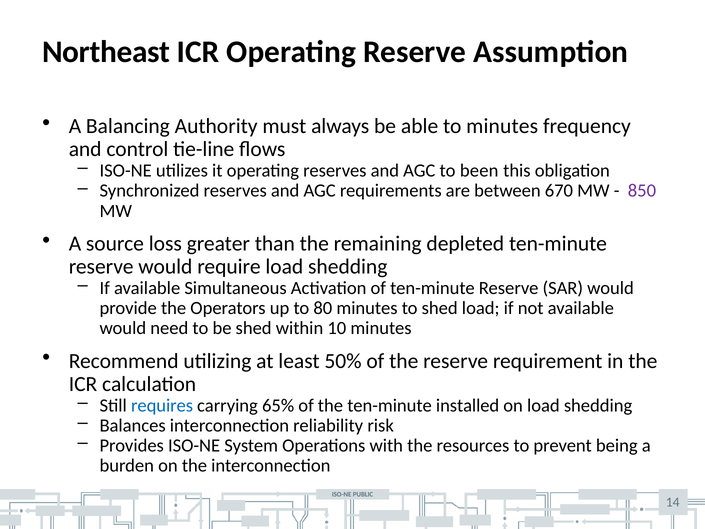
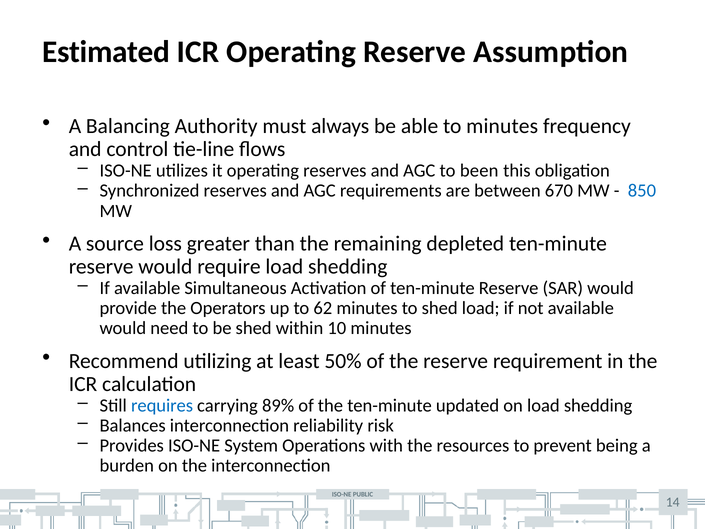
Northeast: Northeast -> Estimated (106, 52)
850 colour: purple -> blue (642, 191)
80: 80 -> 62 (323, 308)
65%: 65% -> 89% (278, 405)
installed: installed -> updated (468, 405)
